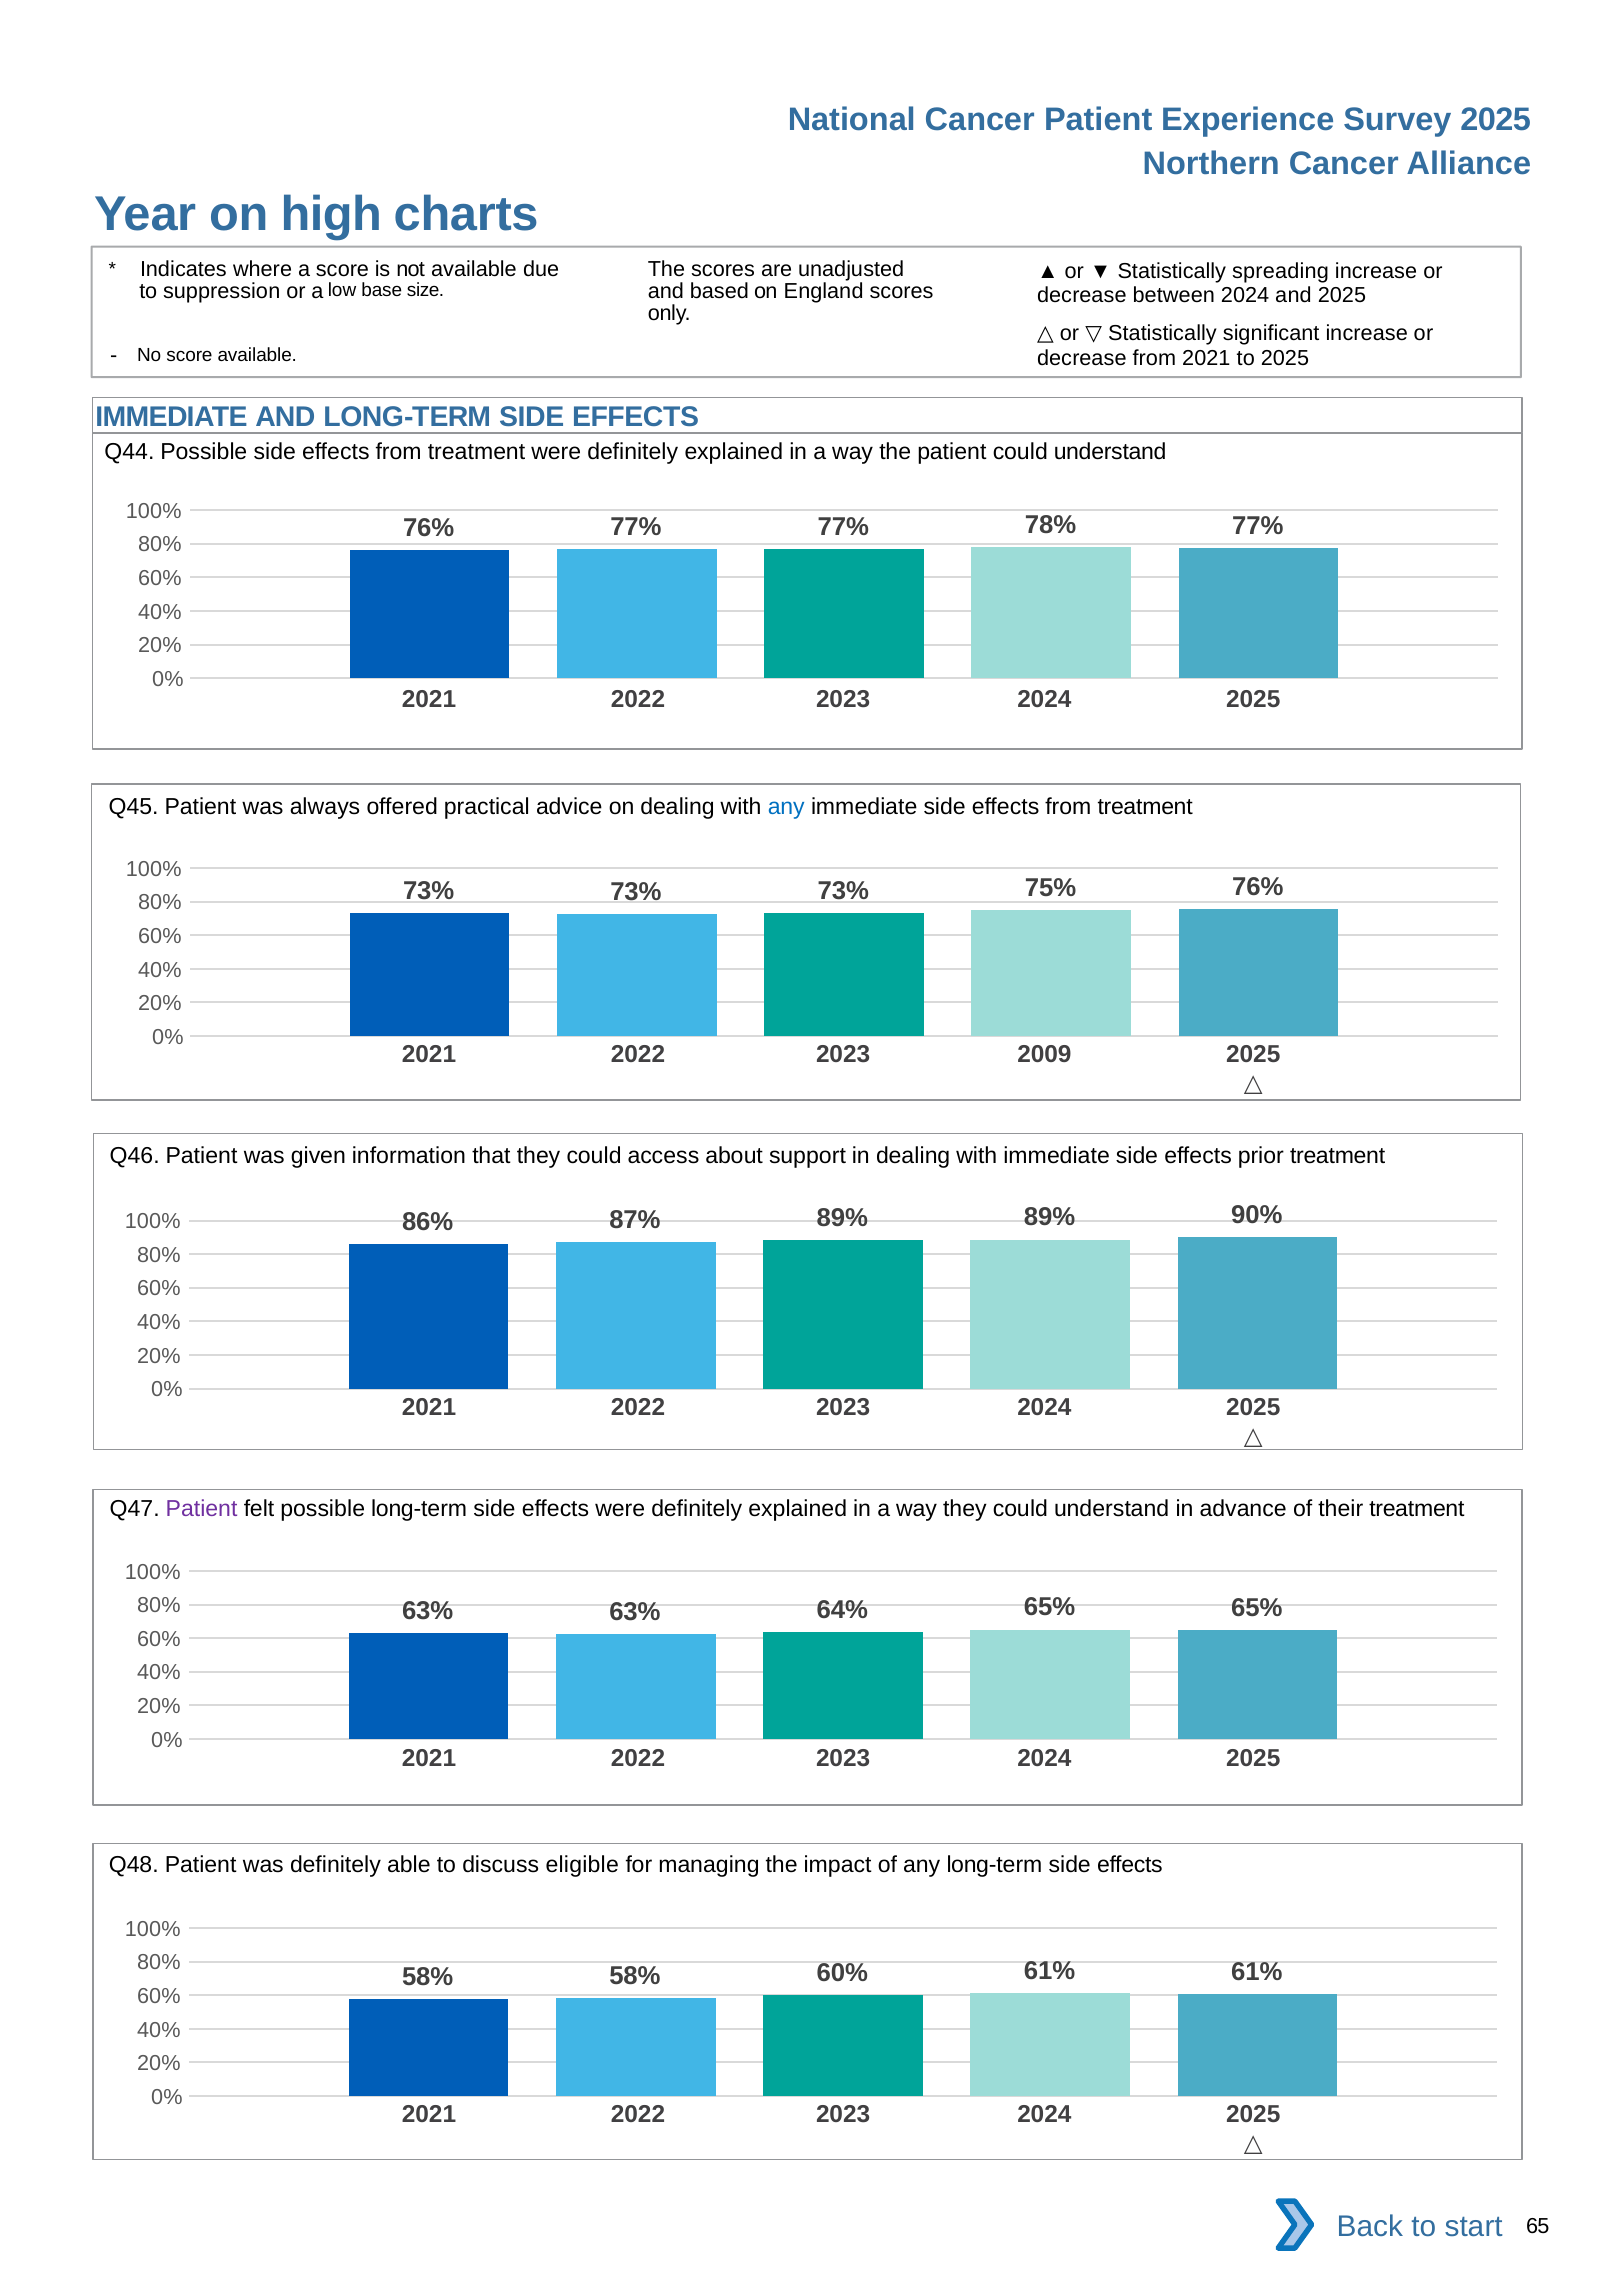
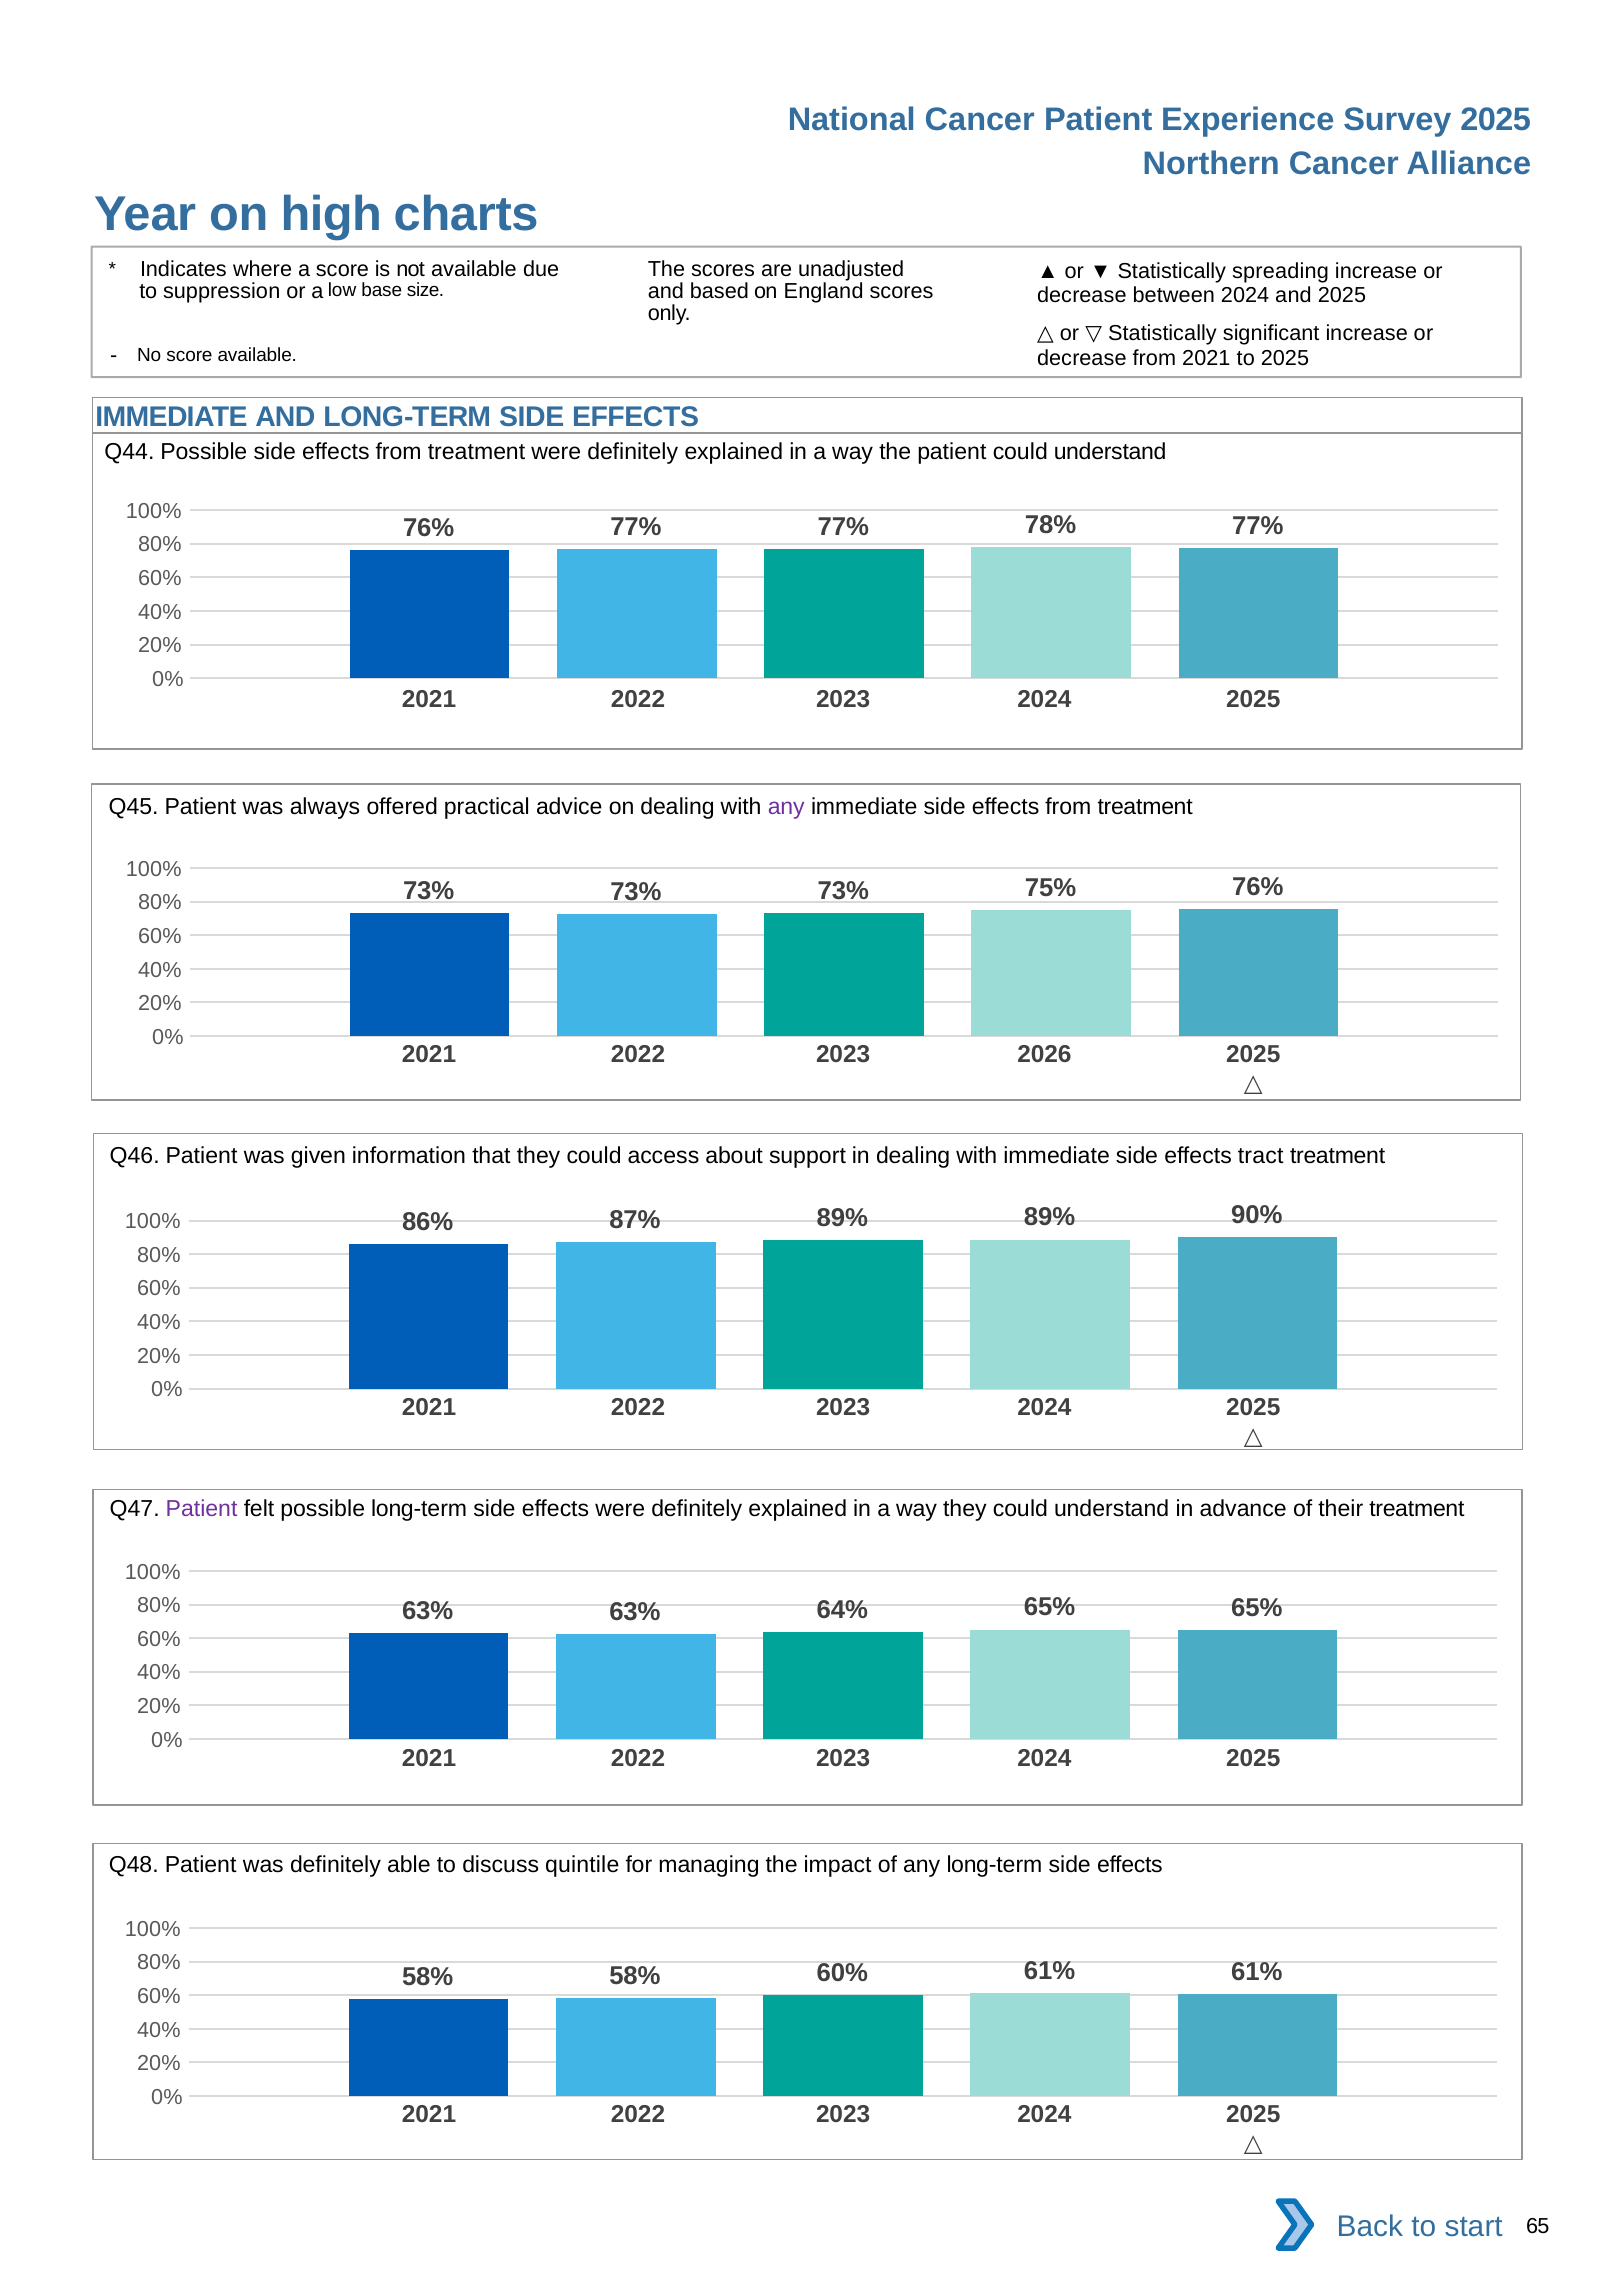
any colour: blue -> purple (786, 806)
2009: 2009 -> 2026 (1044, 1054)
prior: prior -> tract (1261, 1155)
eligible: eligible -> quintile (582, 1864)
